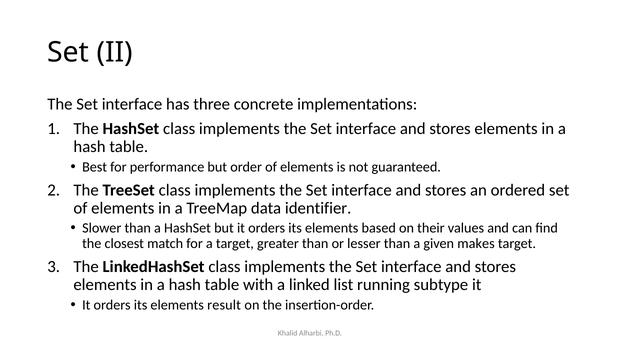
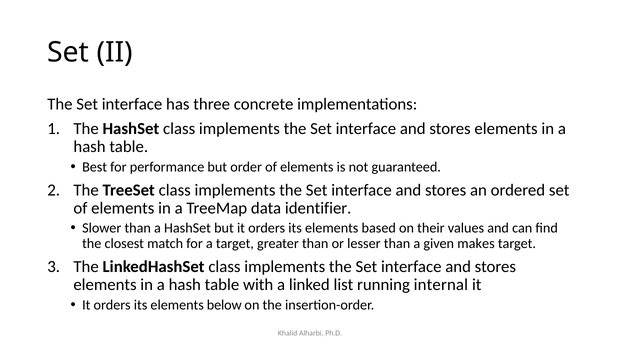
subtype: subtype -> internal (441, 285)
result: result -> below (224, 305)
